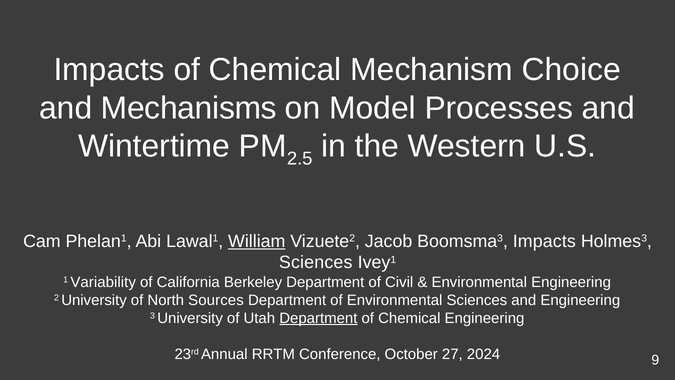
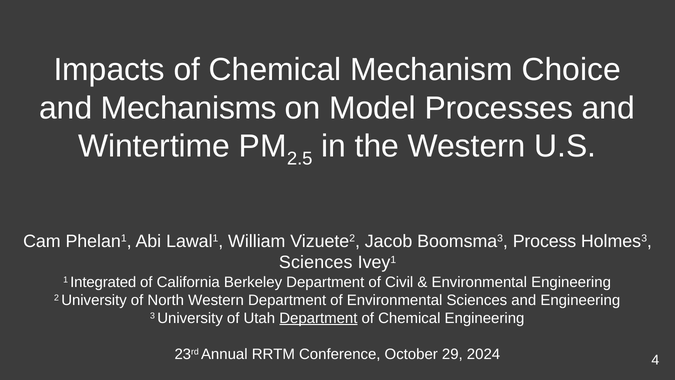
William underline: present -> none (257, 241)
Boomsma3 Impacts: Impacts -> Process (544, 241)
Variability: Variability -> Integrated (103, 282)
North Sources: Sources -> Western (216, 300)
27: 27 -> 29 (452, 354)
9: 9 -> 4 (655, 360)
